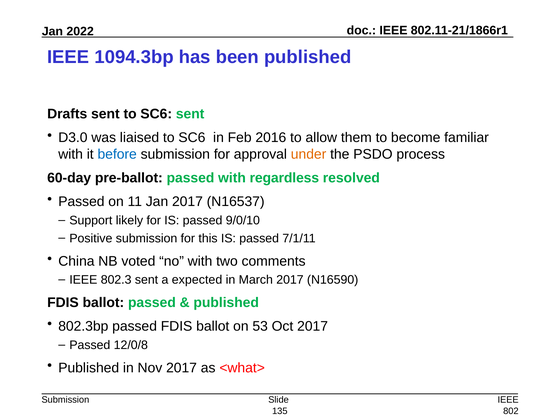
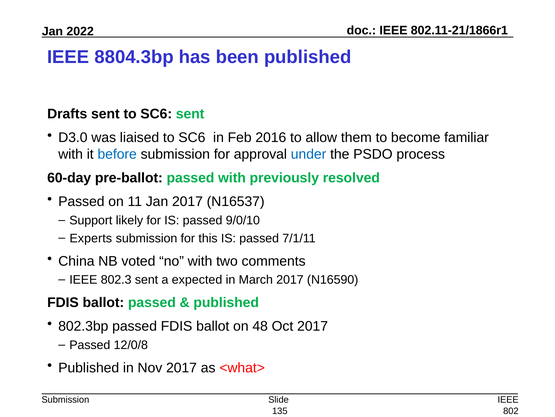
1094.3bp: 1094.3bp -> 8804.3bp (134, 57)
under colour: orange -> blue (309, 154)
regardless: regardless -> previously (284, 178)
Positive: Positive -> Experts (91, 238)
53: 53 -> 48 (260, 326)
